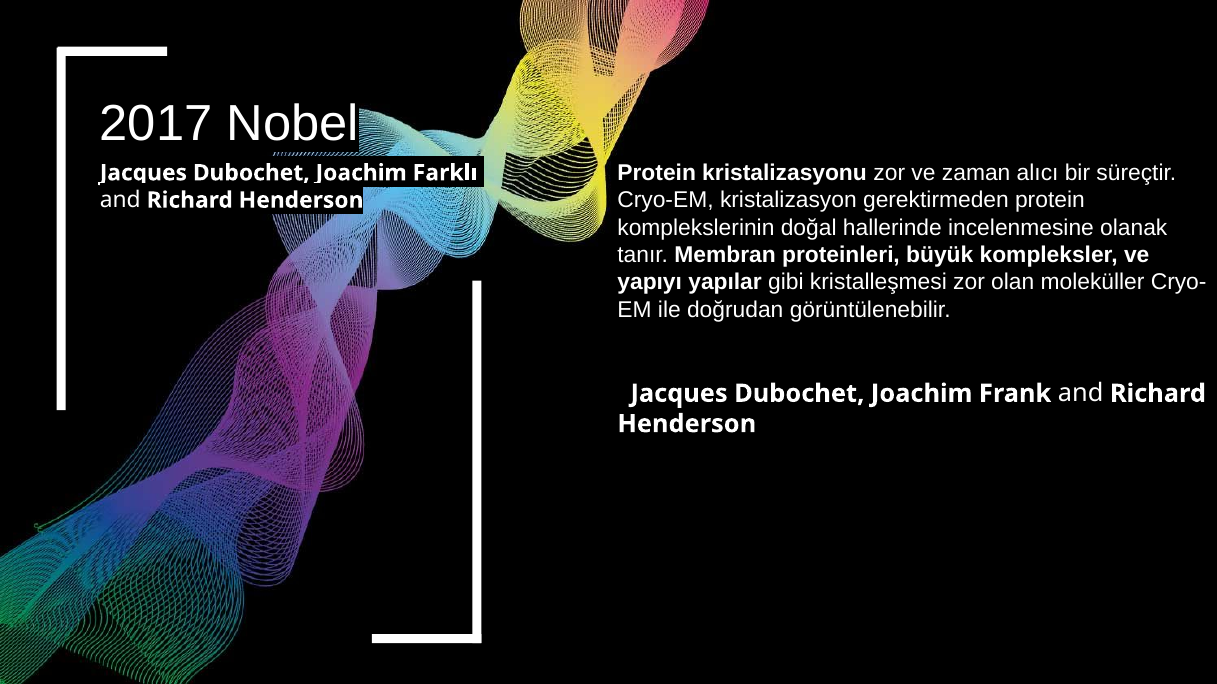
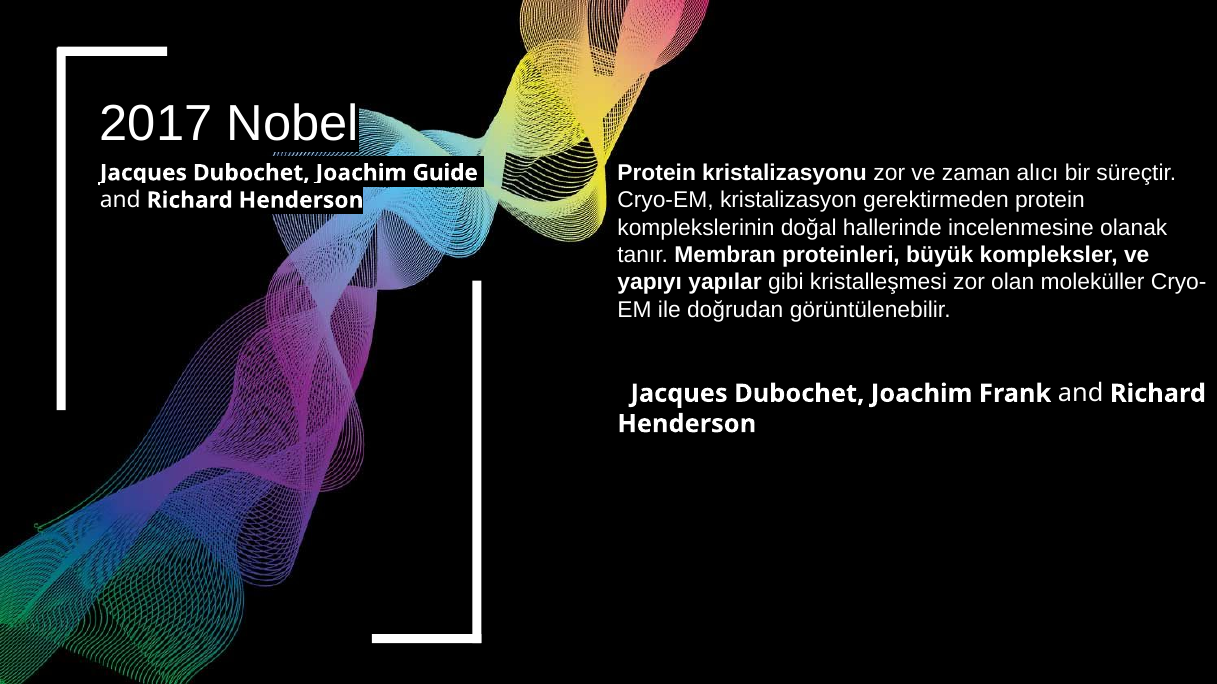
Farklı: Farklı -> Guide (445, 173)
